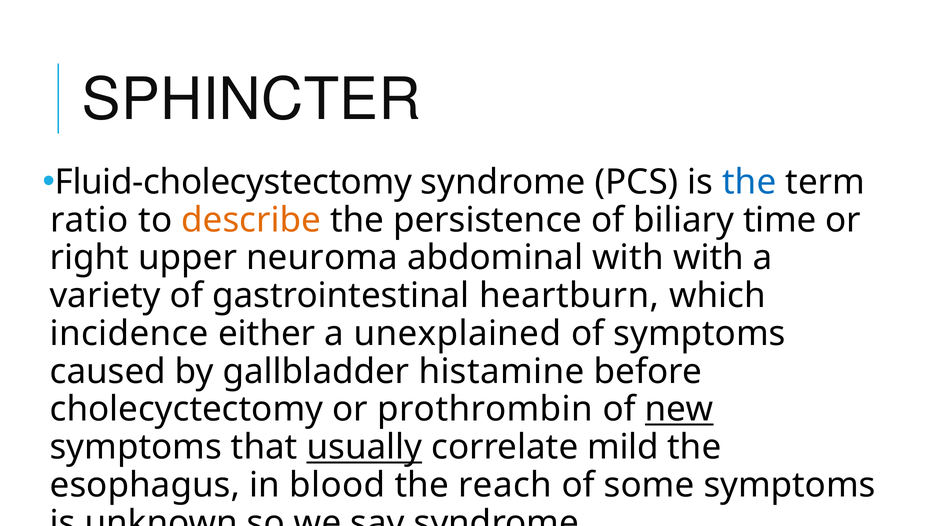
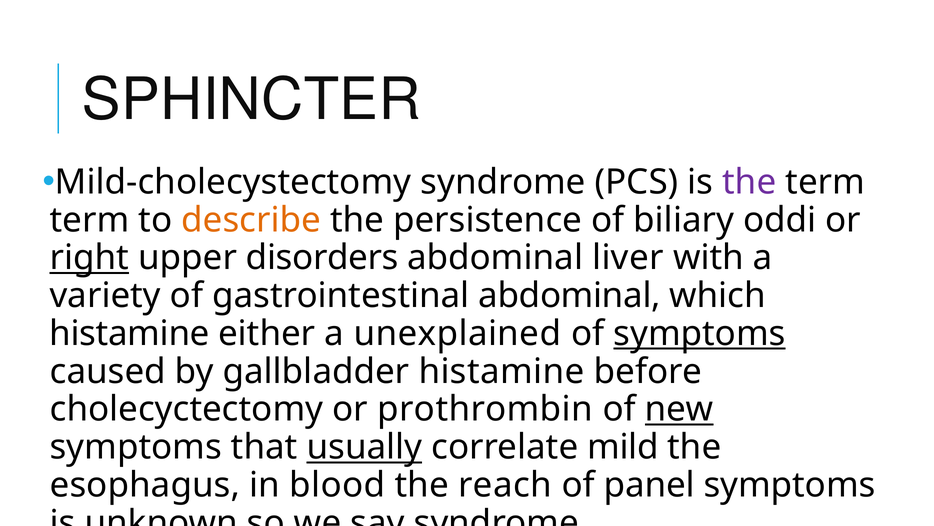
Fluid-cholecystectomy: Fluid-cholecystectomy -> Mild-cholecystectomy (233, 182)
the colour: blue -> purple (749, 182)
ratio: ratio -> term (90, 220)
time: time -> oddi (780, 220)
right underline: none -> present (89, 258)
neuroma: neuroma -> disorders (322, 258)
abdominal with: with -> liver (628, 258)
gastrointestinal heartburn: heartburn -> abdominal (570, 295)
incidence: incidence -> histamine (130, 333)
symptoms underline: none -> present (699, 333)
some: some -> panel (649, 485)
